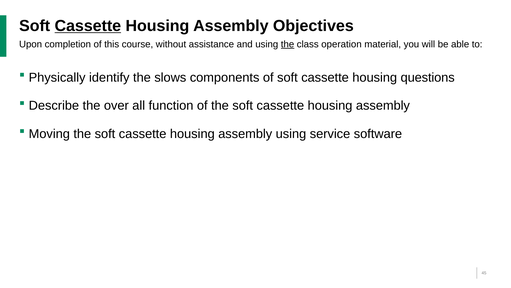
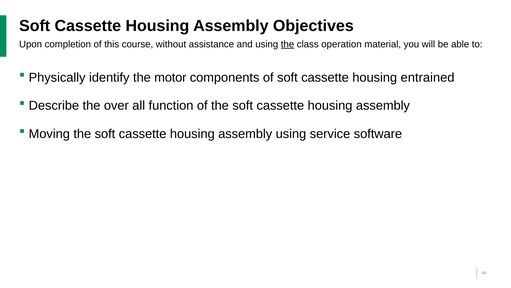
Cassette underline: present -> none (88, 26)
slows: slows -> motor (170, 77)
questions: questions -> entrained (428, 77)
